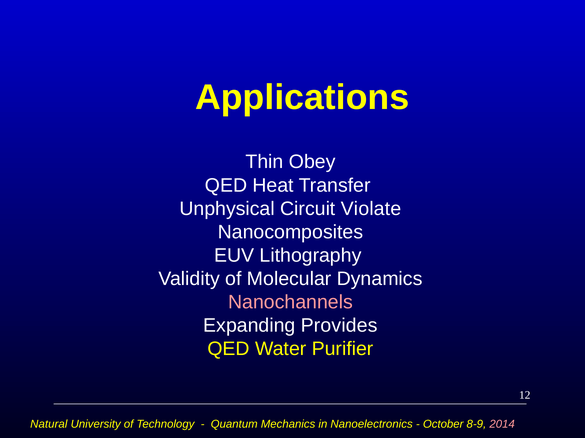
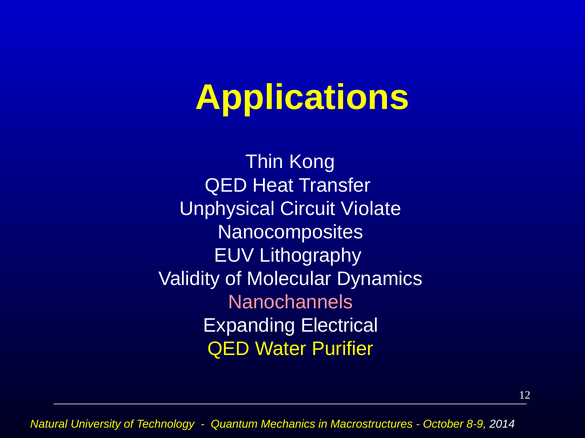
Obey: Obey -> Kong (312, 162)
Provides: Provides -> Electrical (339, 326)
Nanoelectronics: Nanoelectronics -> Macrostructures (372, 425)
2014 colour: pink -> white (502, 425)
